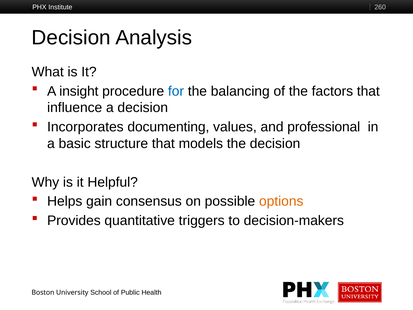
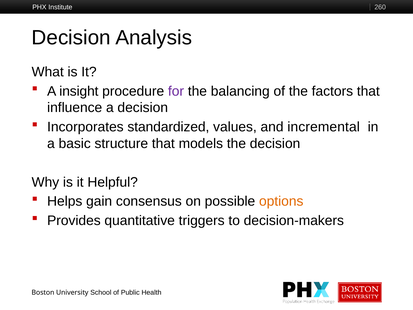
for colour: blue -> purple (176, 91)
documenting: documenting -> standardized (168, 127)
professional: professional -> incremental (324, 127)
